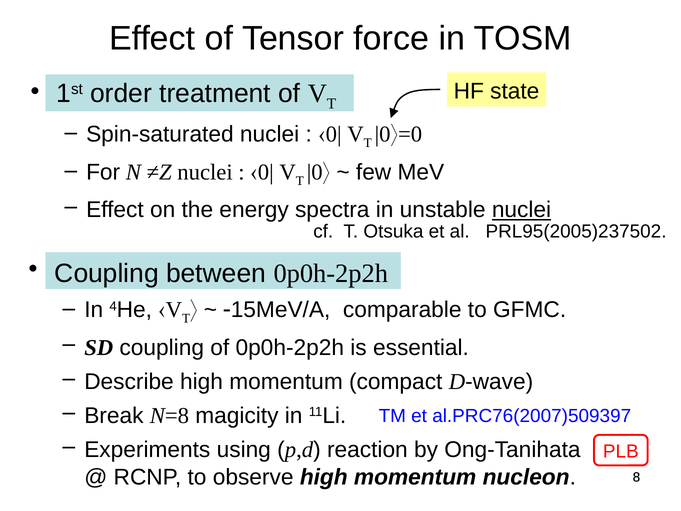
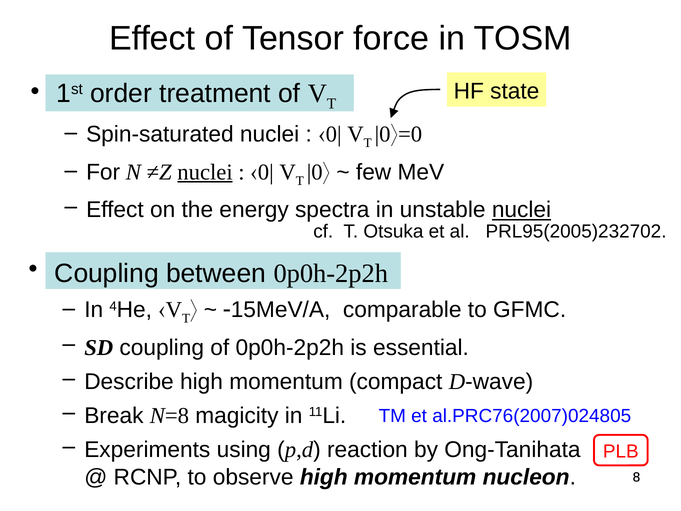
nuclei underline: none -> present (205, 172)
PRL95(2005)237502: PRL95(2005)237502 -> PRL95(2005)232702 (576, 231)
al.PRC76(2007)509397: al.PRC76(2007)509397 -> al.PRC76(2007)024805 (532, 416)
